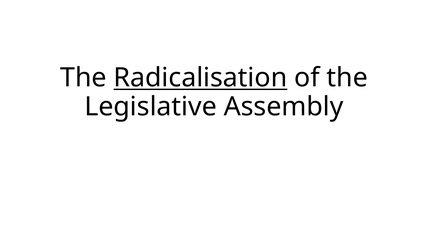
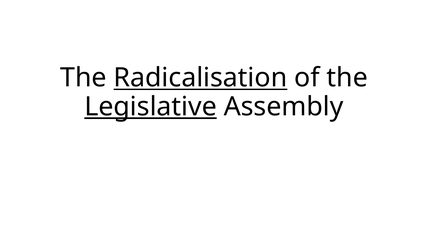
Legislative underline: none -> present (151, 107)
